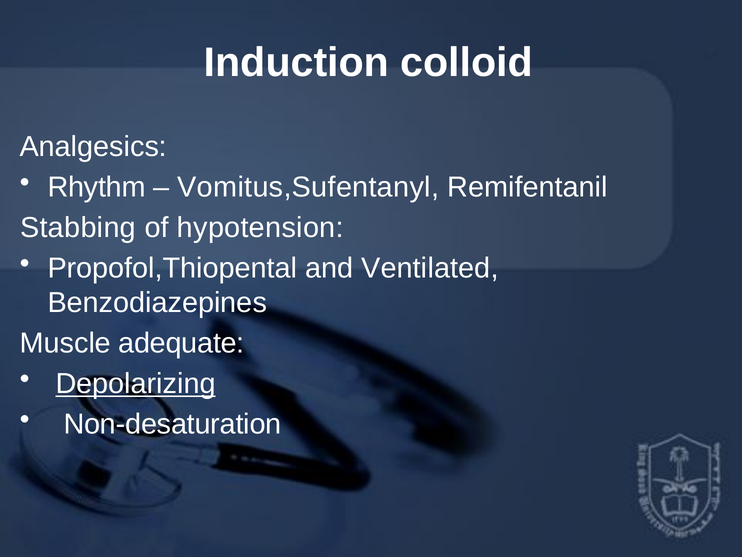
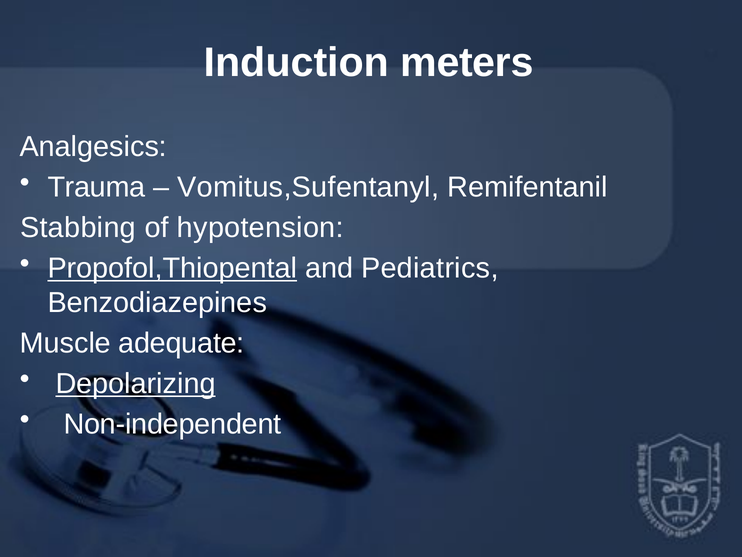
colloid: colloid -> meters (467, 63)
Rhythm: Rhythm -> Trauma (97, 187)
Propofol,Thiopental underline: none -> present (172, 268)
Ventilated: Ventilated -> Pediatrics (430, 268)
Non-desaturation: Non-desaturation -> Non-independent (173, 424)
